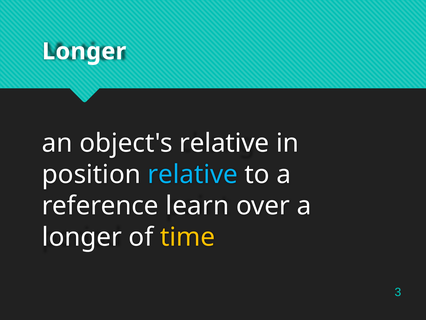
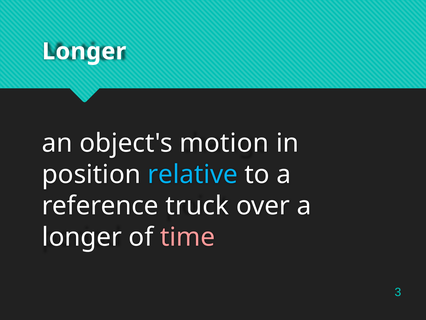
object's relative: relative -> motion (224, 143)
learn: learn -> truck (197, 206)
time colour: yellow -> pink (188, 237)
